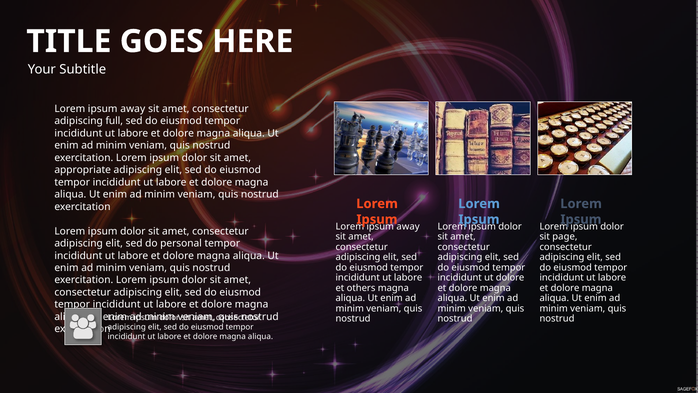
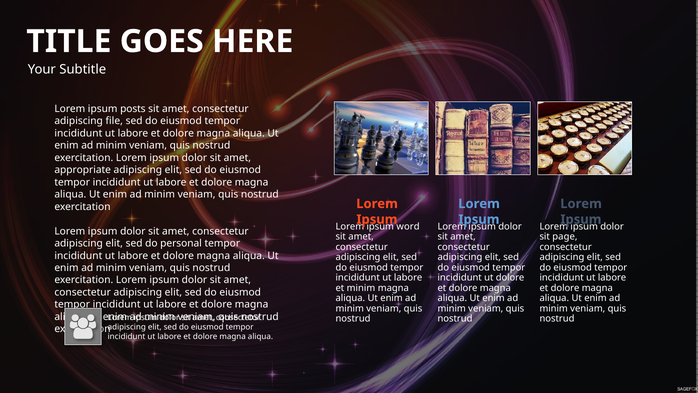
away: away -> posts (133, 109)
full: full -> file (114, 121)
away: away -> word (408, 226)
et others: others -> minim (361, 288)
